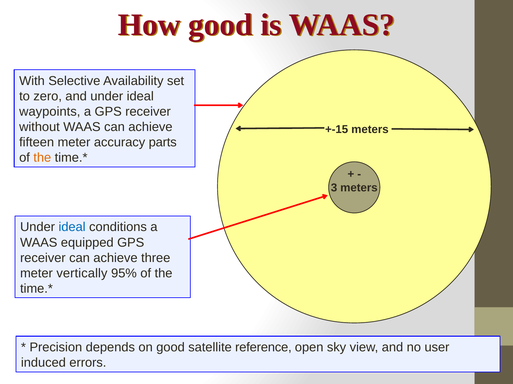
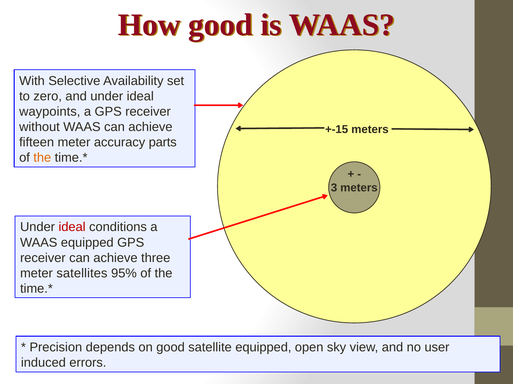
ideal colour: blue -> red (72, 228)
vertically: vertically -> satellites (82, 274)
satellite reference: reference -> equipped (263, 348)
